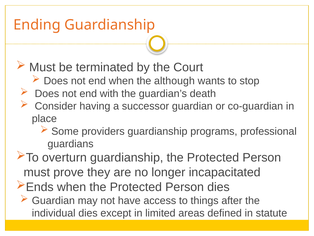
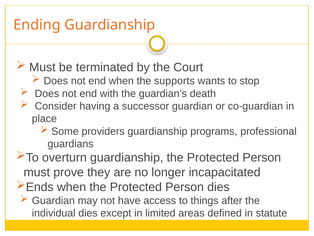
although: although -> supports (174, 81)
